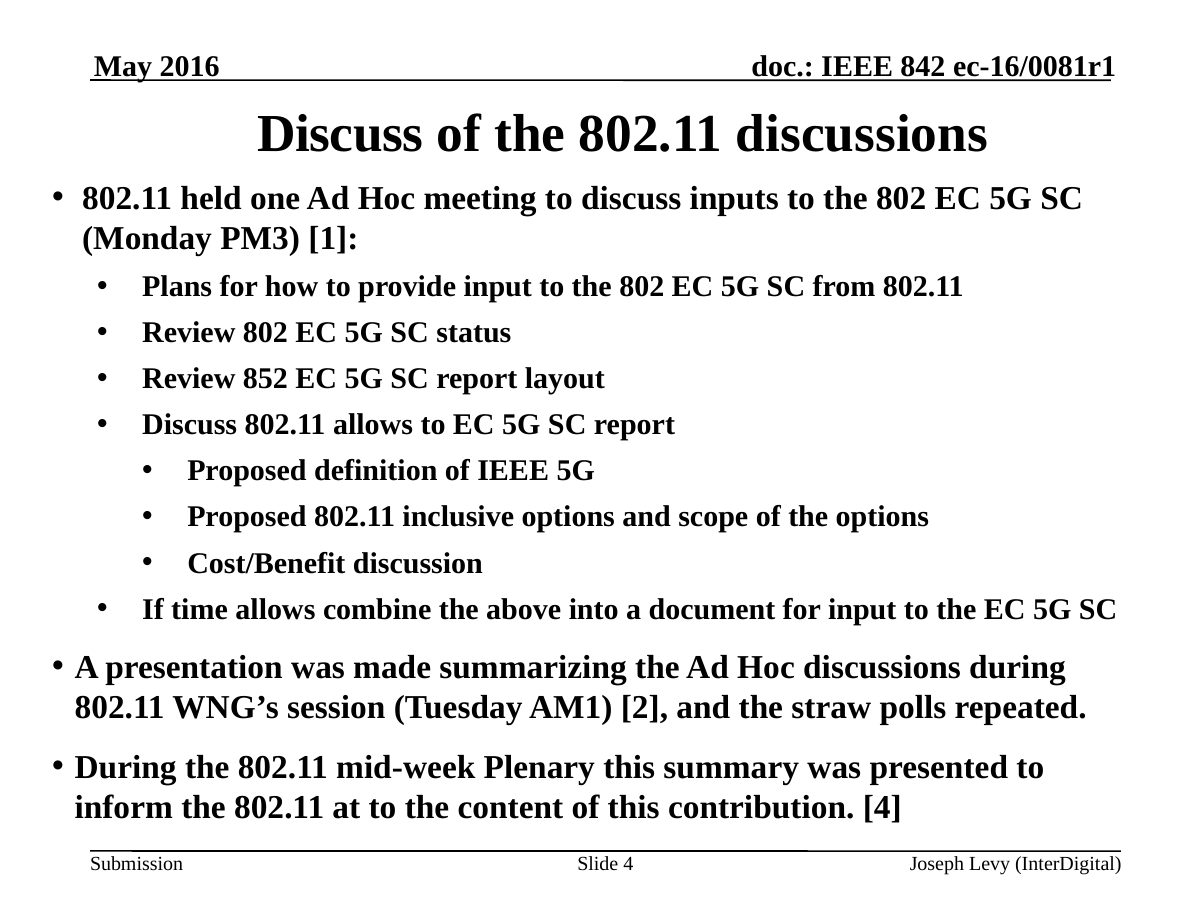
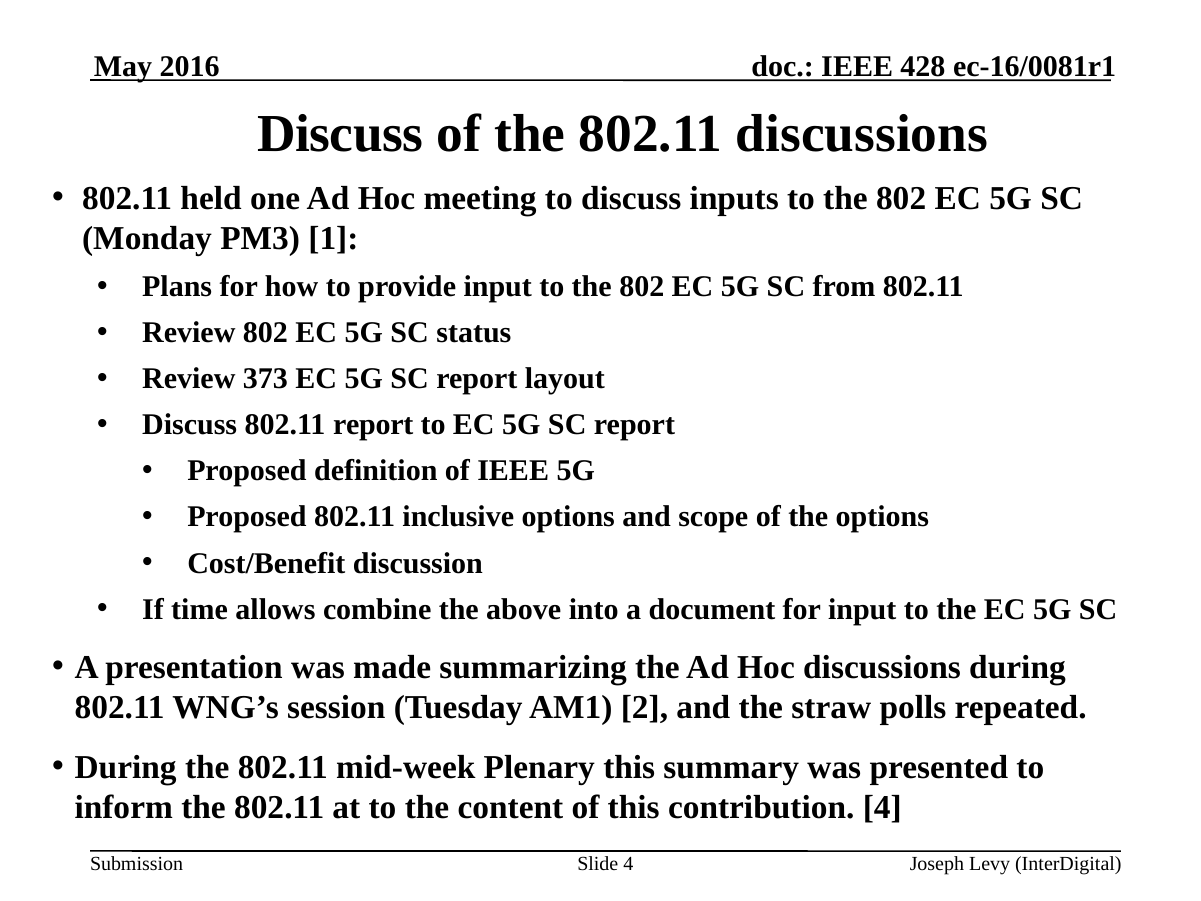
842: 842 -> 428 (923, 67)
852: 852 -> 373 (265, 379)
802.11 allows: allows -> report (373, 425)
